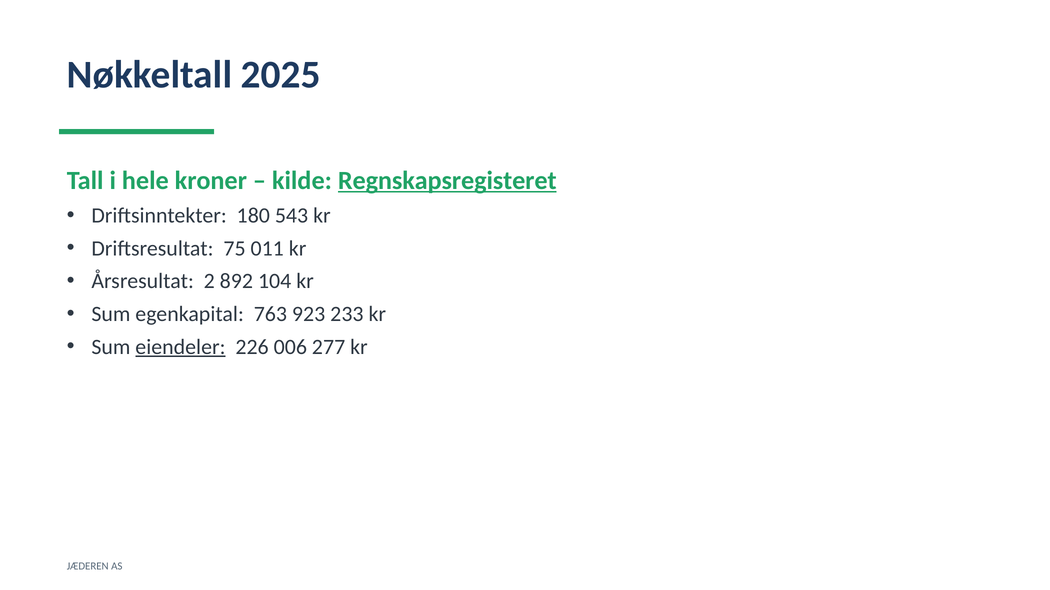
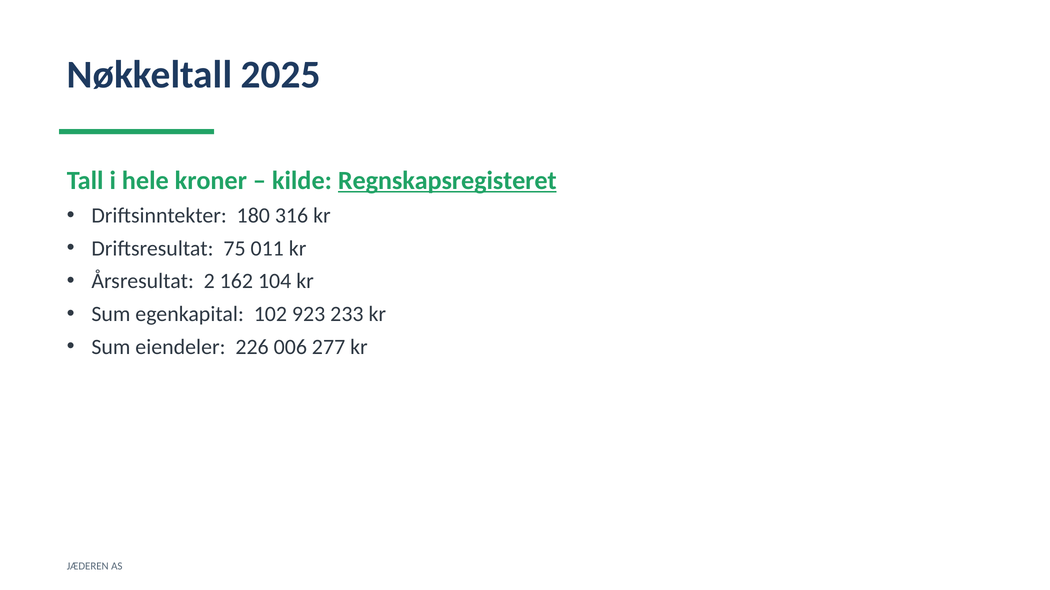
543: 543 -> 316 (292, 216)
892: 892 -> 162 (236, 282)
763: 763 -> 102 (270, 314)
eiendeler underline: present -> none (180, 347)
